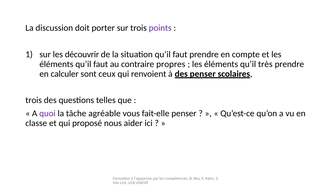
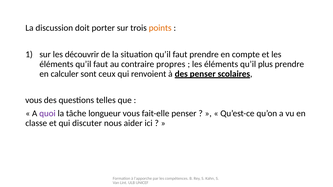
points colour: purple -> orange (160, 28)
très: très -> plus (265, 64)
trois: trois -> vous (34, 100)
agréable: agréable -> longueur (105, 114)
proposé: proposé -> discuter (87, 123)
